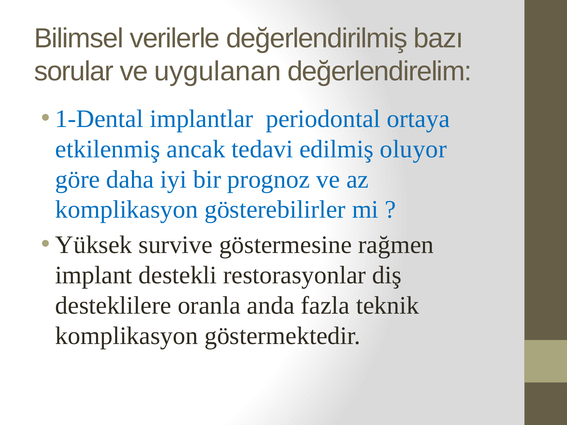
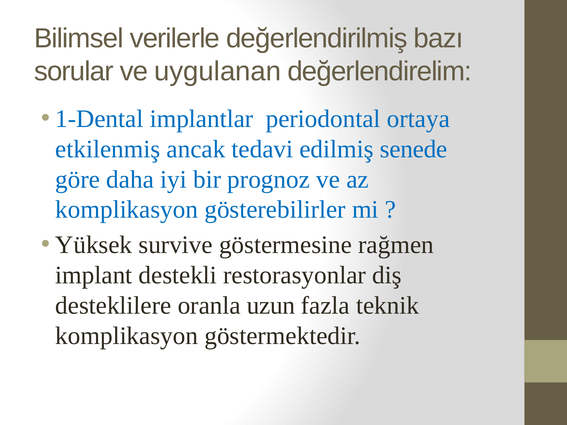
oluyor: oluyor -> senede (414, 149)
anda: anda -> uzun (271, 306)
